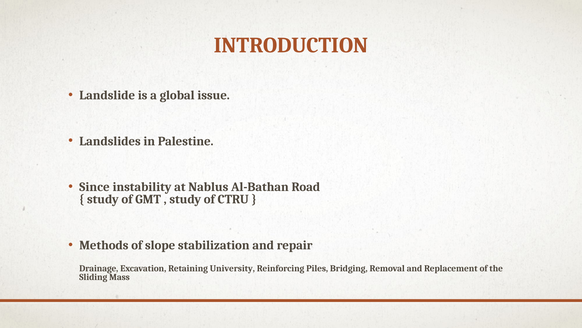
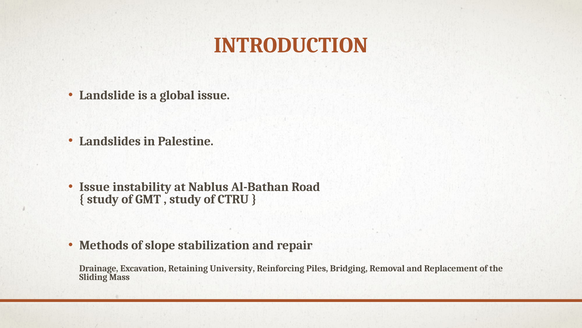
Since: Since -> Issue (95, 187)
